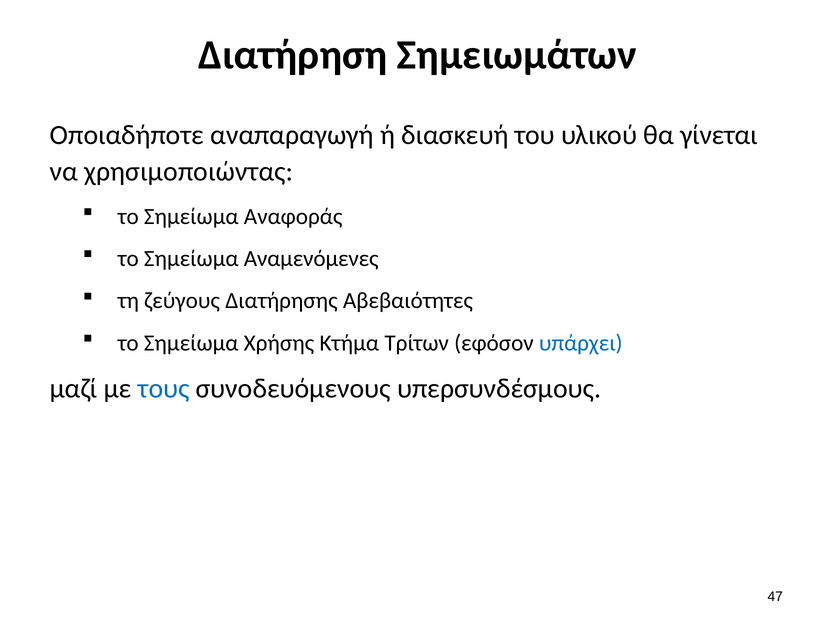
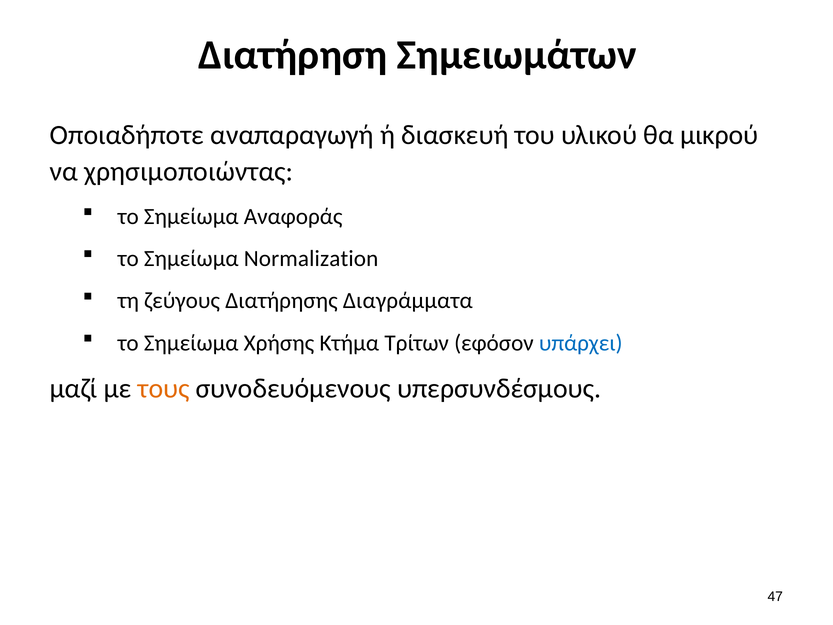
γίνεται: γίνεται -> μικρού (719, 135)
Αναμενόμενες: Αναμενόμενες -> Normalization (311, 258)
Αβεβαιότητες: Αβεβαιότητες -> Διαγράμματα (408, 301)
τους colour: blue -> orange (164, 389)
